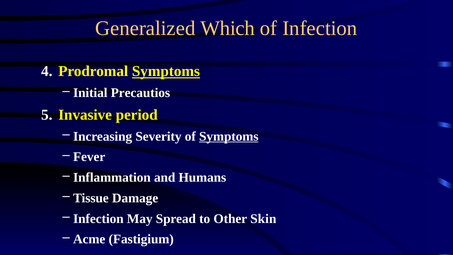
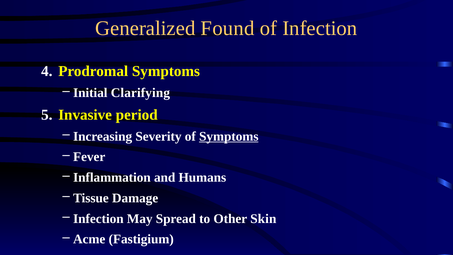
Which: Which -> Found (228, 28)
Symptoms underline: present -> none (166, 71)
Precautios: Precautios -> Clarifying (140, 93)
